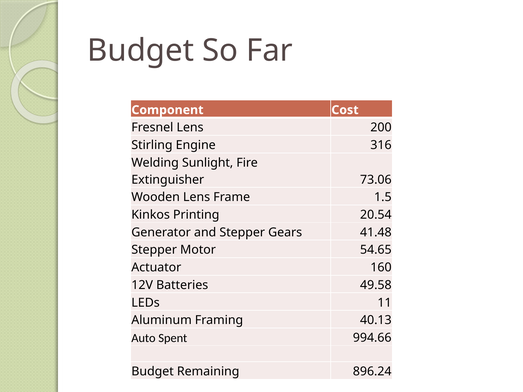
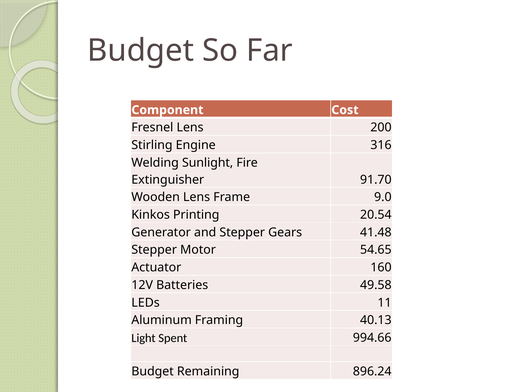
73.06: 73.06 -> 91.70 (376, 180)
1.5: 1.5 -> 9.0 (383, 197)
Auto: Auto -> Light (144, 338)
